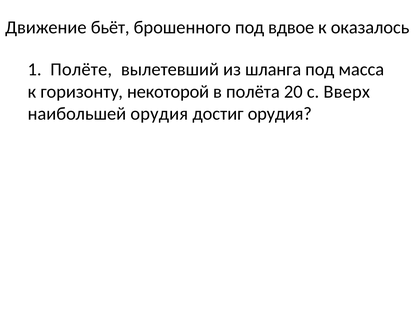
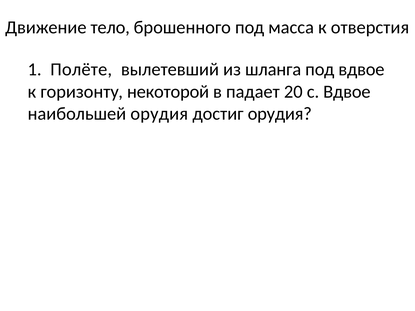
бьёт: бьёт -> тело (110, 27)
вдвое: вдвое -> масса (291, 27)
оказалось: оказалось -> отверстия (370, 27)
под масса: масса -> вдвое (361, 70)
полёта: полёта -> падает (253, 92)
с Вверх: Вверх -> Вдвое (347, 92)
